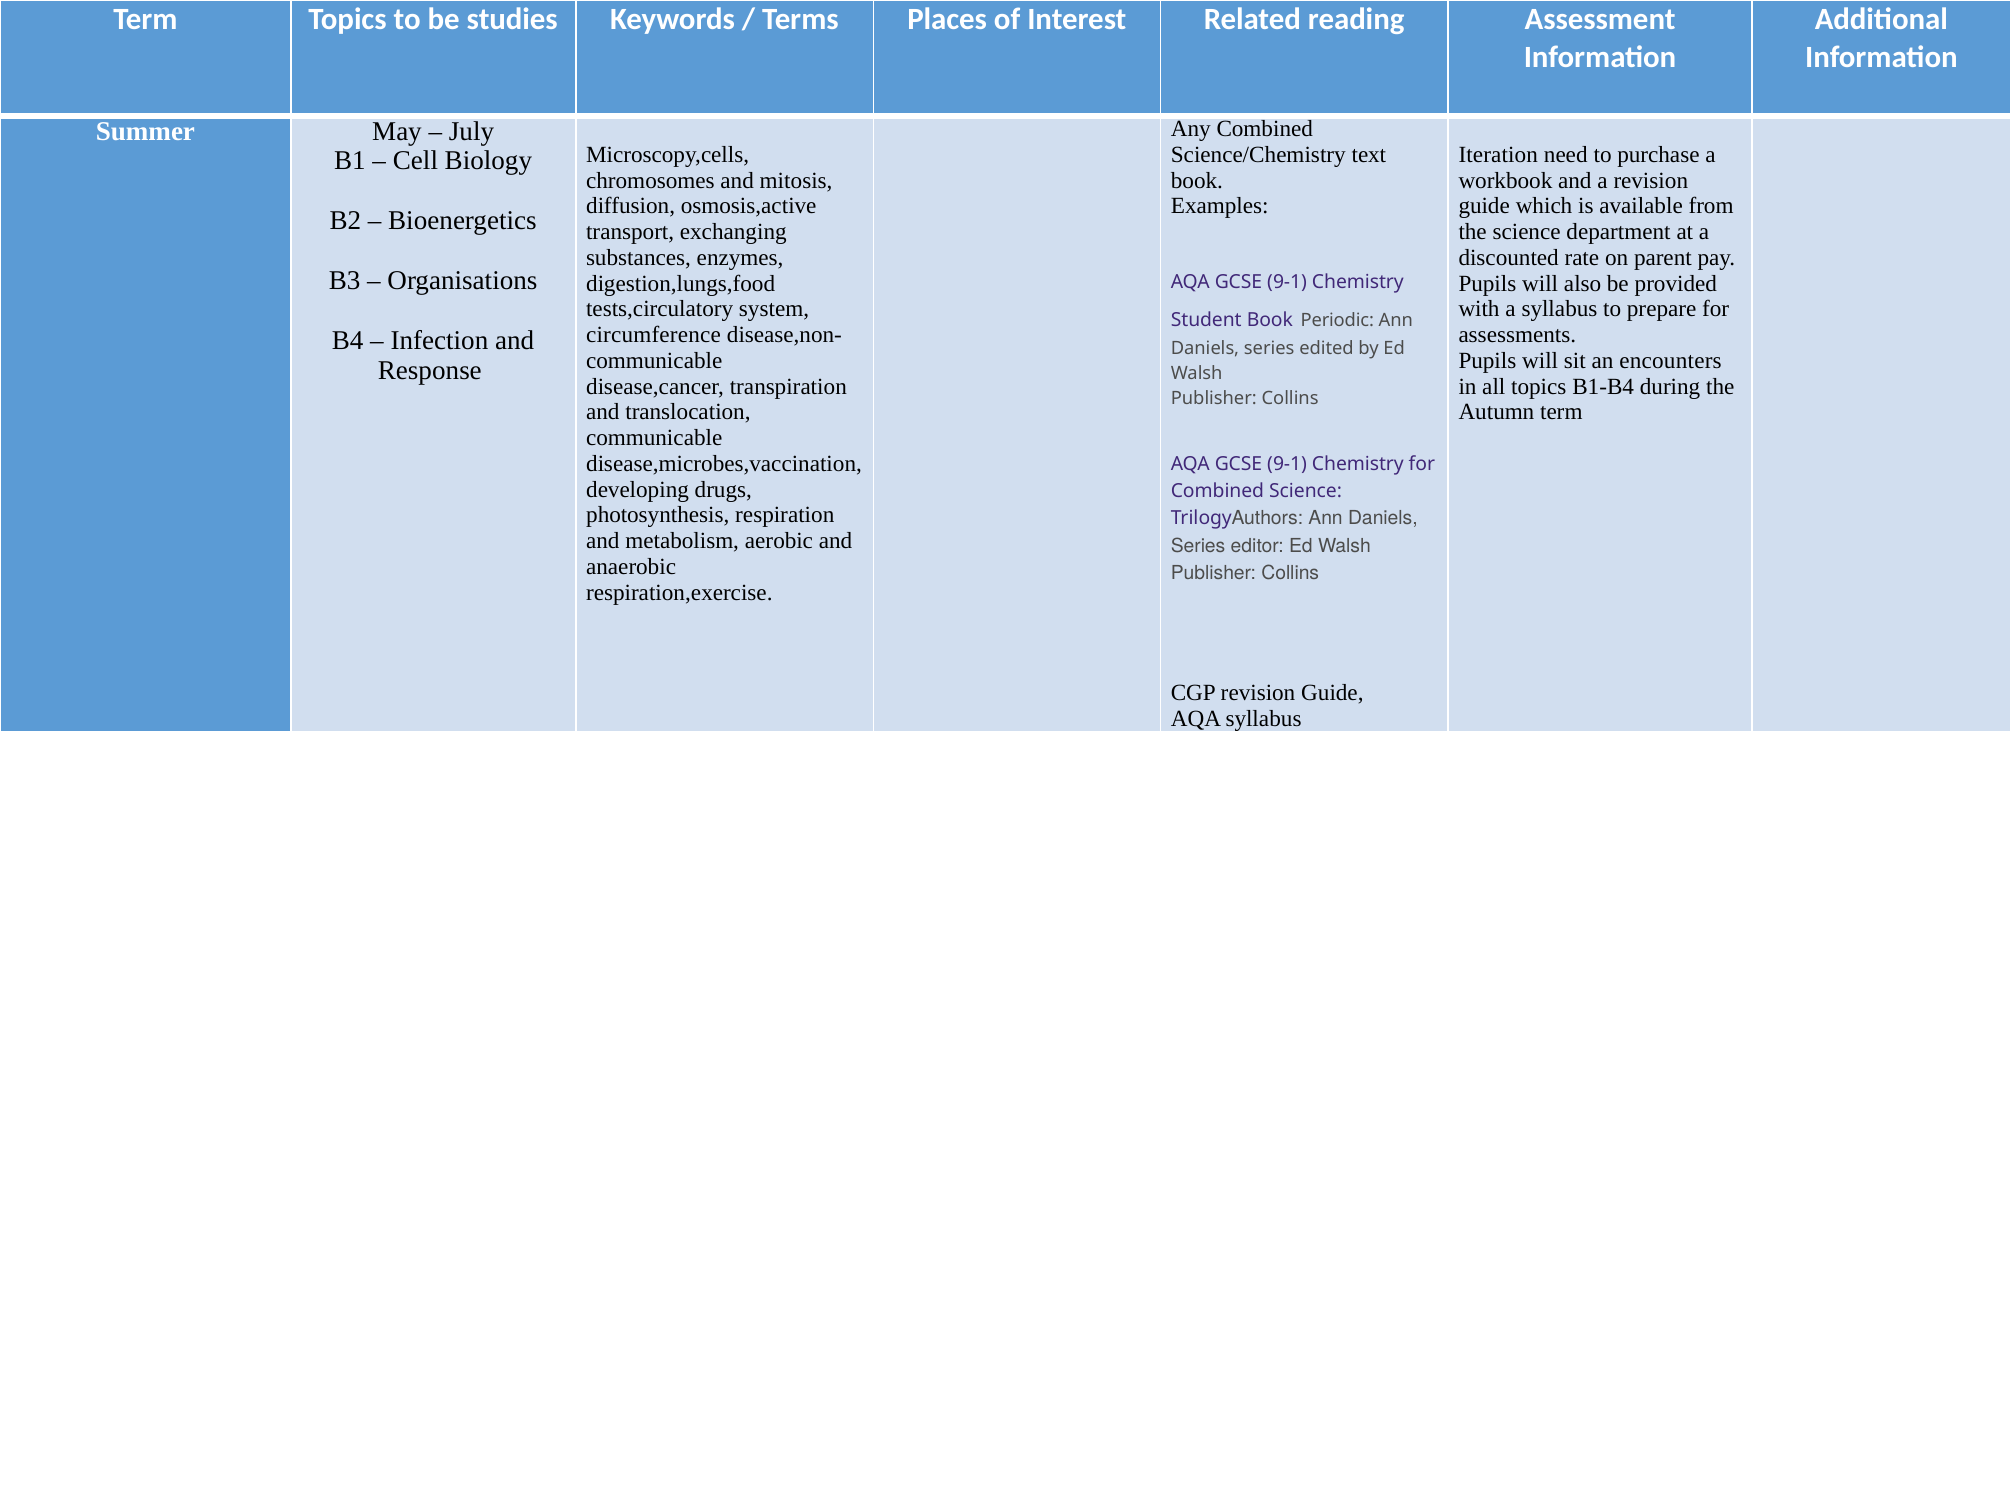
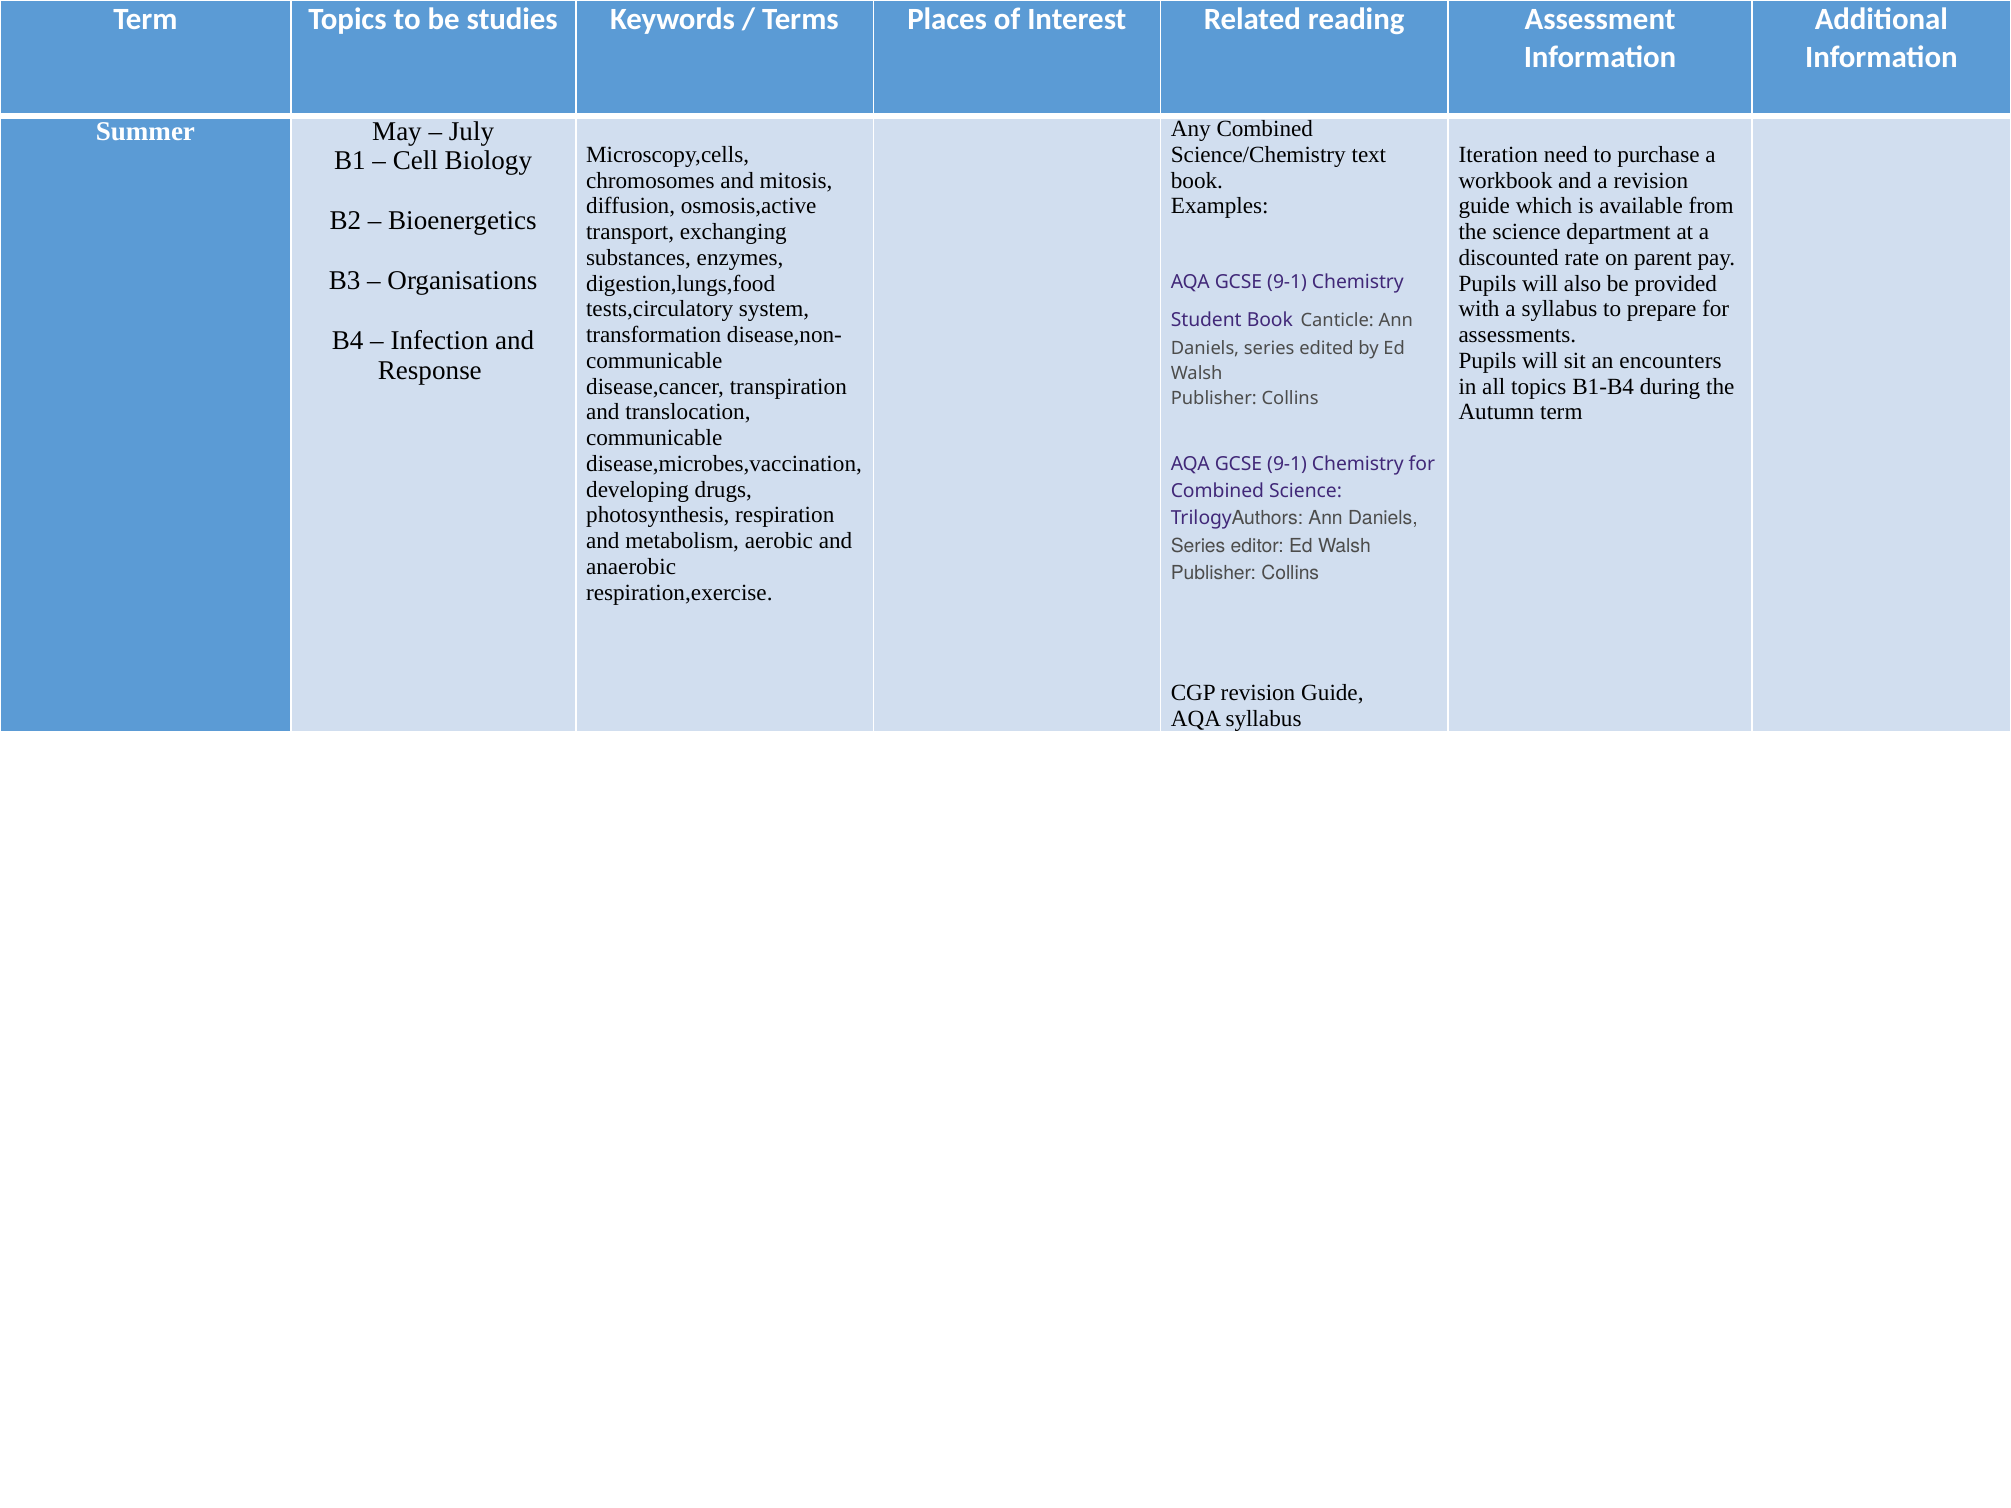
Periodic: Periodic -> Canticle (1337, 320)
circumference: circumference -> transformation (654, 335)
